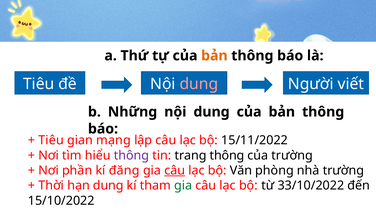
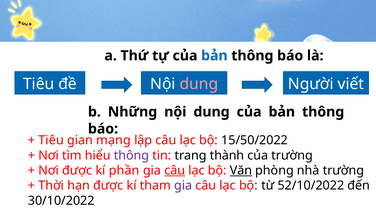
bản colour: orange -> blue (214, 56)
15/11/2022: 15/11/2022 -> 15/50/2022 (255, 140)
trang thông: thông -> thành (227, 155)
Nơi phần: phần -> được (77, 170)
đăng: đăng -> phần (124, 170)
Văn underline: none -> present (241, 170)
hạn dung: dung -> được (108, 185)
gia colour: green -> purple (183, 185)
33/10/2022: 33/10/2022 -> 52/10/2022 (311, 185)
15/10/2022: 15/10/2022 -> 30/10/2022 (61, 200)
